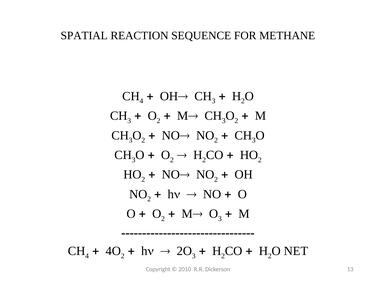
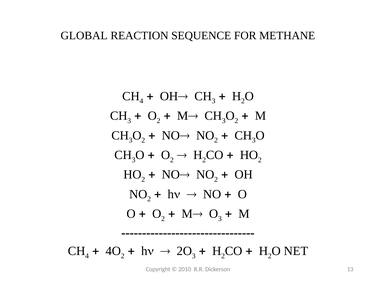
SPATIAL: SPATIAL -> GLOBAL (84, 36)
